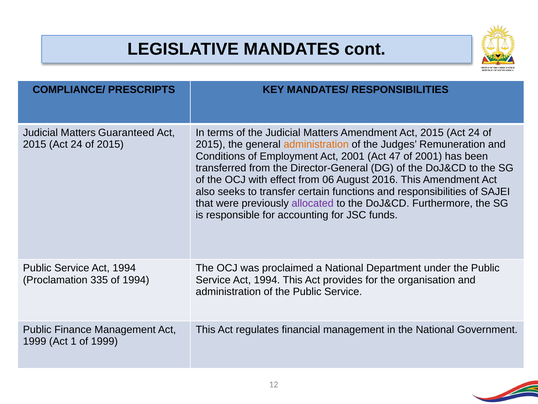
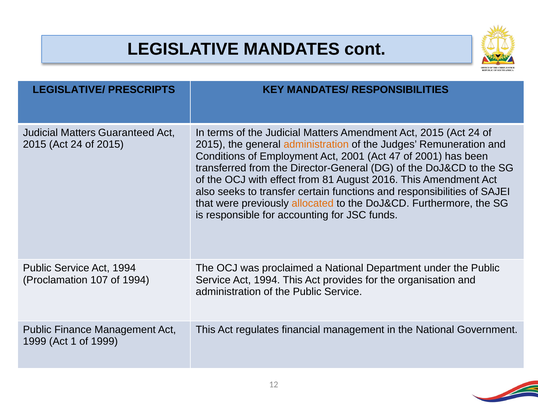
COMPLIANCE/: COMPLIANCE/ -> LEGISLATIVE/ (69, 89)
06: 06 -> 81 (328, 180)
allocated colour: purple -> orange (313, 203)
335: 335 -> 107 (99, 280)
